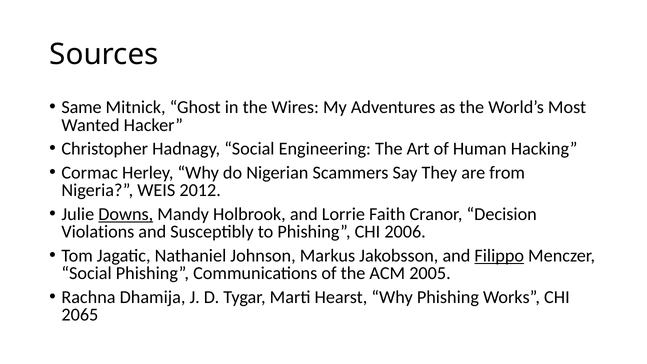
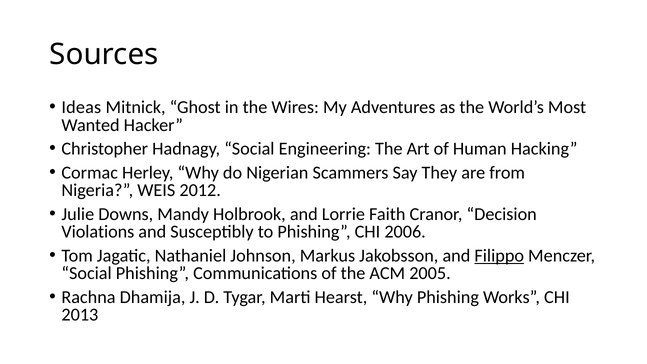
Same: Same -> Ideas (81, 107)
Downs underline: present -> none (126, 214)
2065: 2065 -> 2013 (80, 315)
